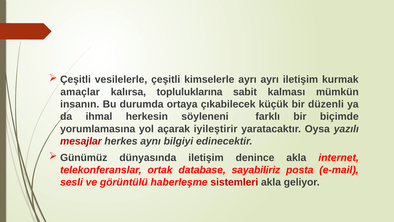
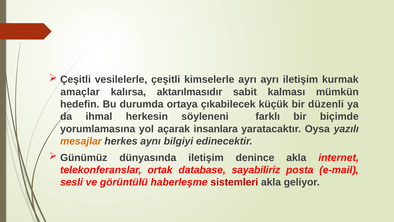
topluluklarına: topluluklarına -> aktarılmasıdır (190, 92)
insanın: insanın -> hedefin (80, 104)
iyileştirir: iyileştirir -> insanlara (216, 129)
mesajlar colour: red -> orange (81, 141)
